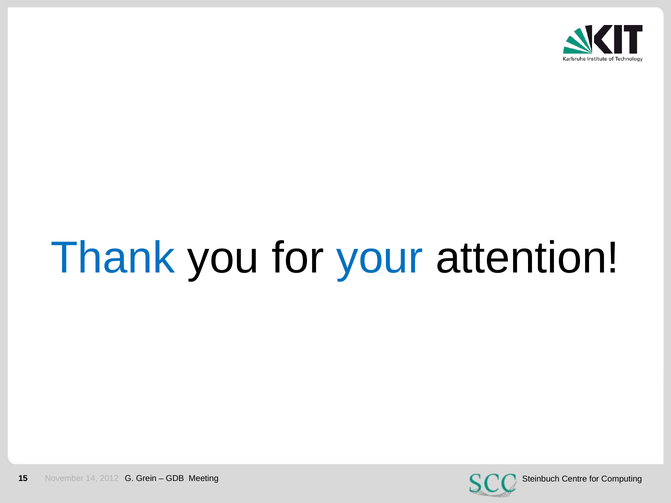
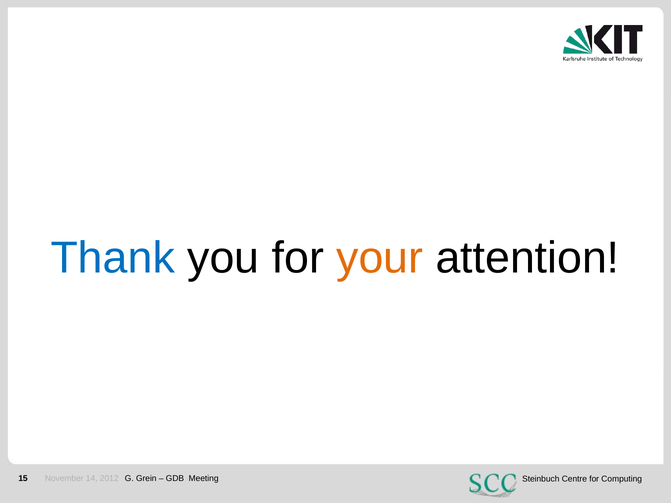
your colour: blue -> orange (380, 258)
